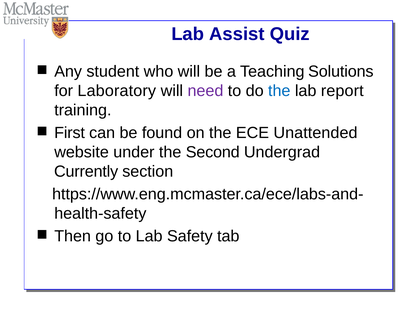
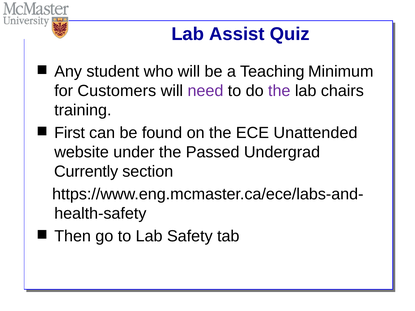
Solutions: Solutions -> Minimum (341, 72)
Laboratory: Laboratory -> Customers (117, 91)
the colour: blue -> purple (279, 91)
report: report -> chairs (342, 91)
Second: Second -> Passed (213, 152)
